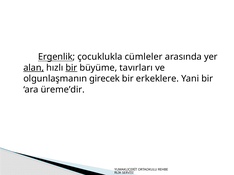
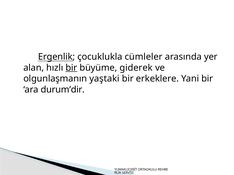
alan underline: present -> none (34, 68)
tavırları: tavırları -> giderek (136, 68)
girecek: girecek -> yaştaki (104, 79)
üreme’dir: üreme’dir -> durum’dir (63, 90)
